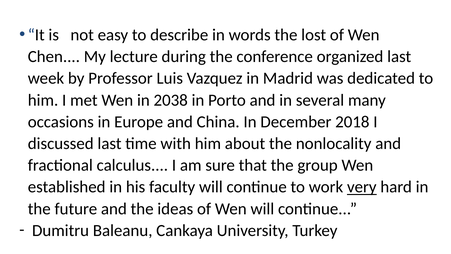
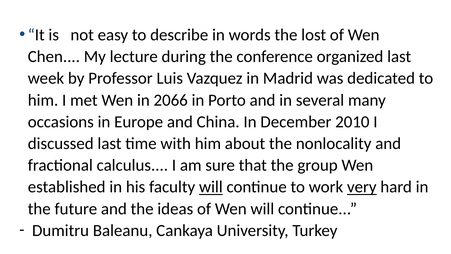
2038: 2038 -> 2066 (171, 100)
2018: 2018 -> 2010 (352, 122)
will underline: none -> present (211, 187)
